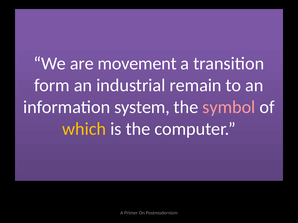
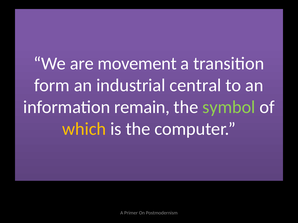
remain: remain -> central (195, 85)
system: system -> remain (142, 107)
symbol colour: pink -> light green (229, 107)
